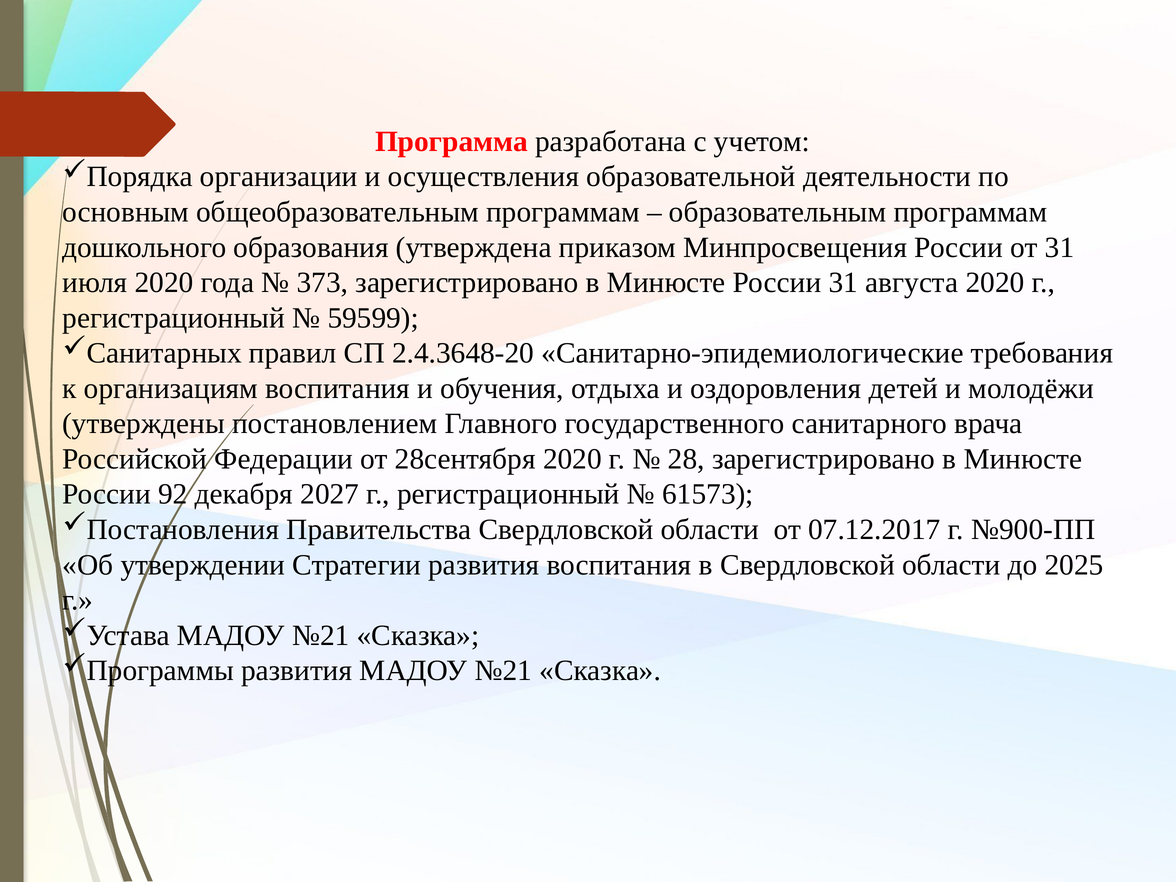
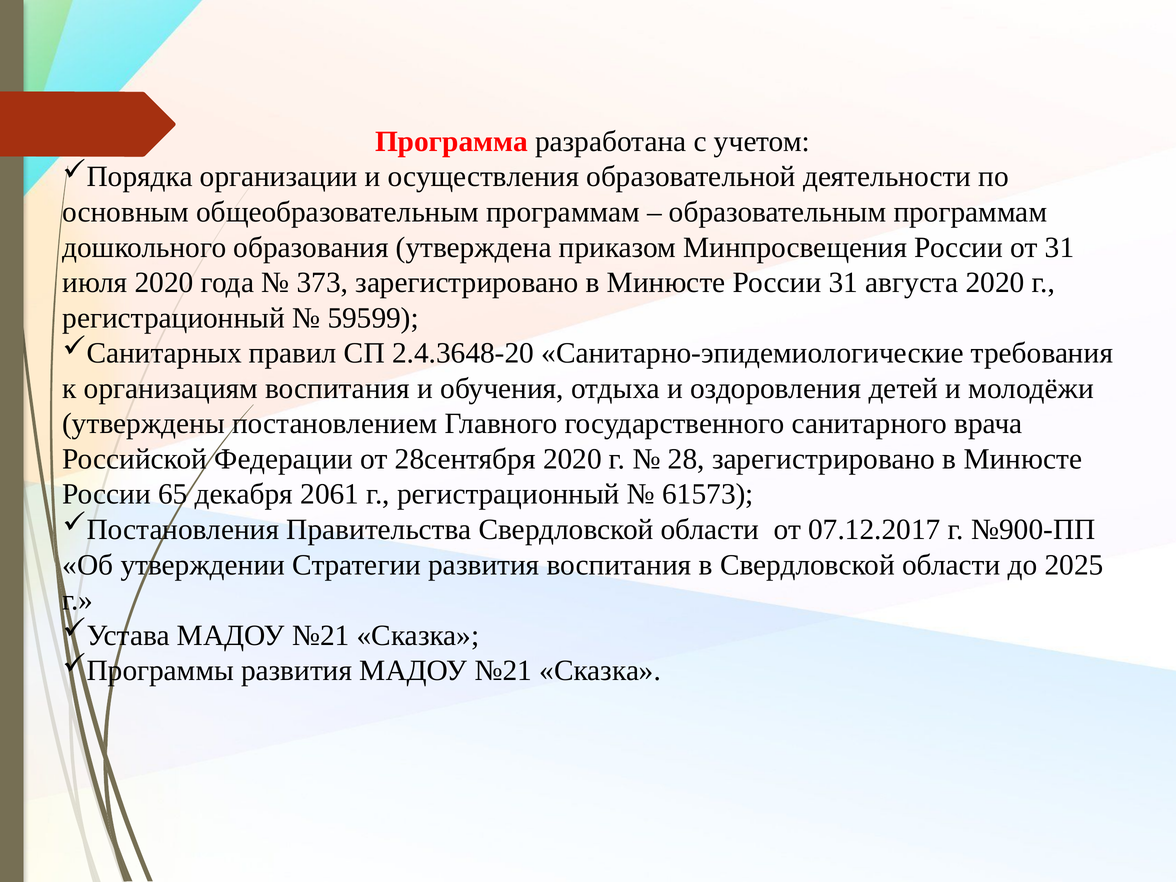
92: 92 -> 65 (173, 494)
2027: 2027 -> 2061 (330, 494)
